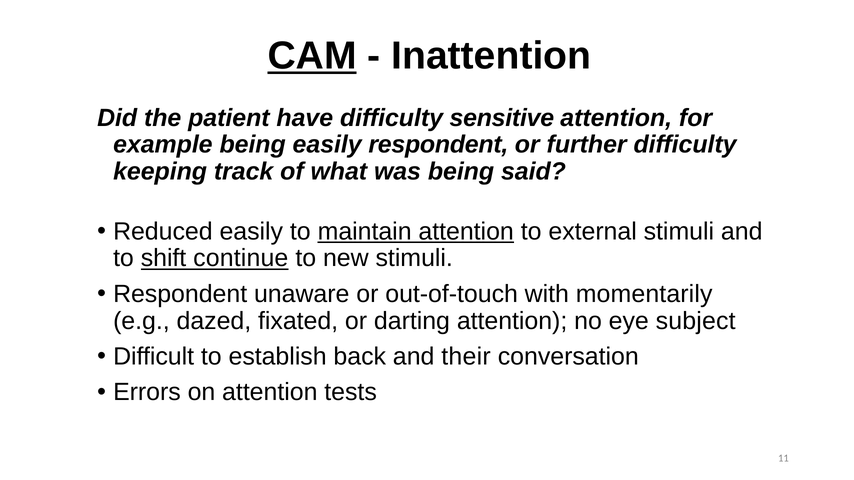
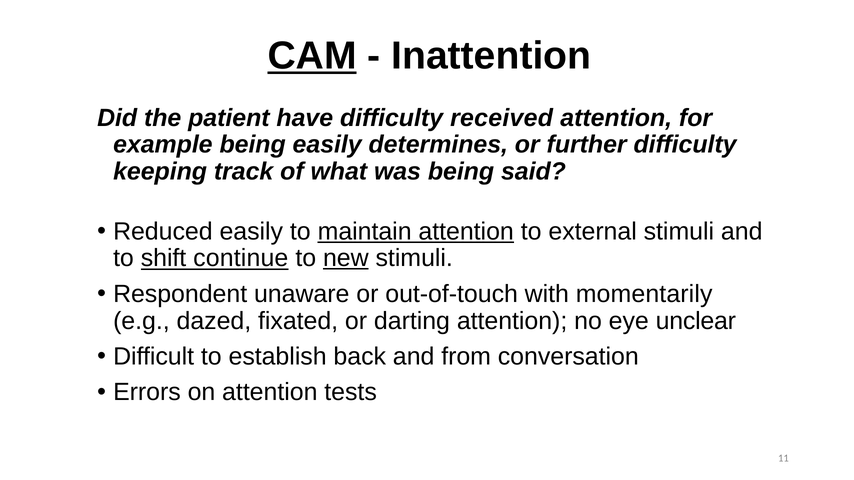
sensitive: sensitive -> received (502, 118)
easily respondent: respondent -> determines (438, 145)
new underline: none -> present (346, 258)
subject: subject -> unclear (696, 321)
their: their -> from (466, 357)
